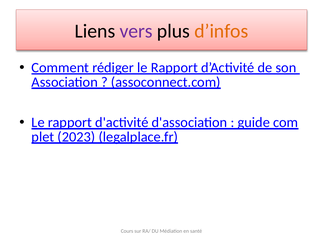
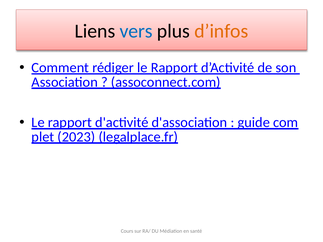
vers colour: purple -> blue (136, 31)
